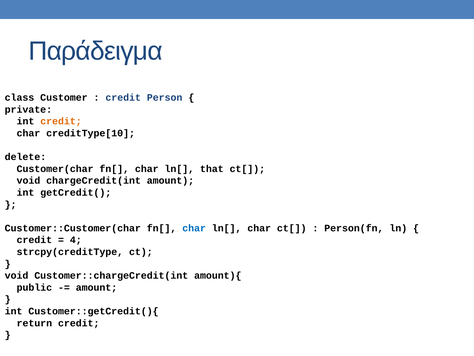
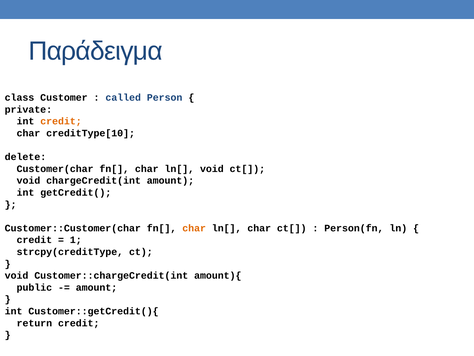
credit: credit -> called (123, 98)
ln[ that: that -> void (212, 169)
char colour: blue -> orange (194, 228)
4: 4 -> 1 (76, 240)
